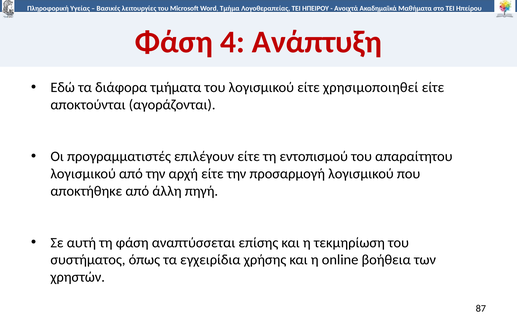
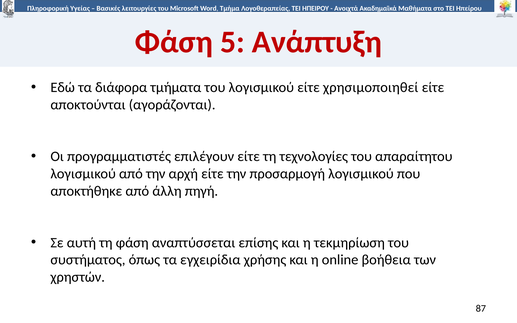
4: 4 -> 5 (232, 42)
εντοπισμού: εντοπισμού -> τεχνολογίες (314, 157)
